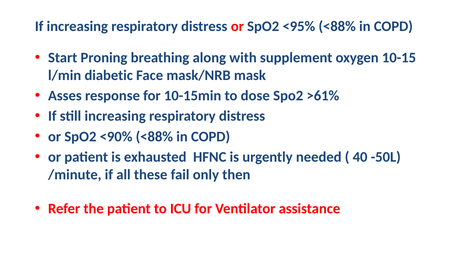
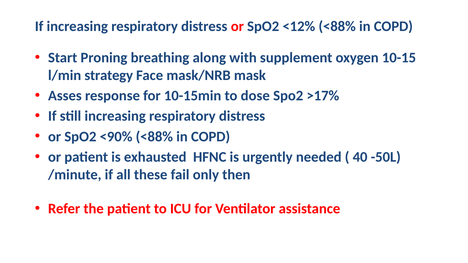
<95%: <95% -> <12% (299, 26)
diabetic: diabetic -> strategy (109, 75)
>61%: >61% -> >17% (323, 96)
